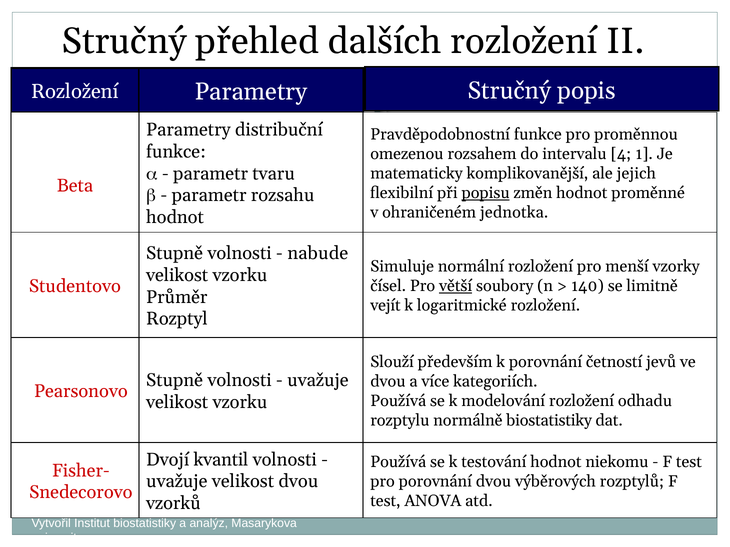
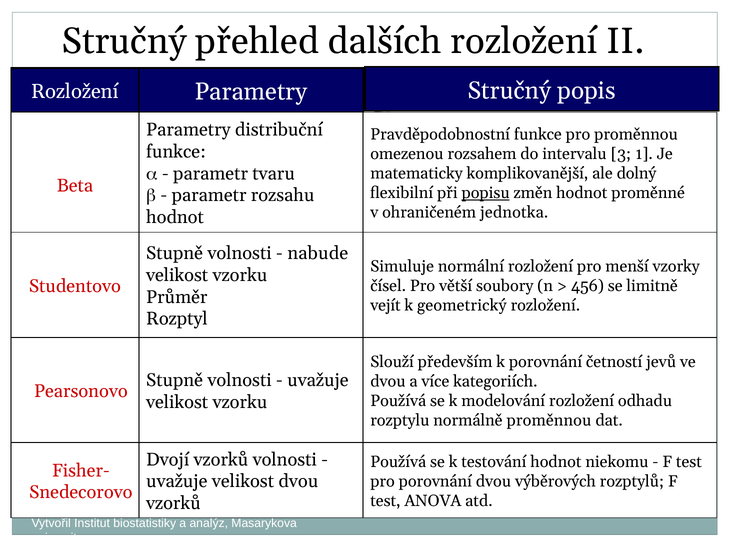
4: 4 -> 3 (621, 154)
jejich: jejich -> dolný (637, 174)
větší underline: present -> none (456, 286)
140: 140 -> 456 (588, 286)
logaritmické: logaritmické -> geometrický (462, 306)
normálně biostatistiky: biostatistiky -> proměnnou (549, 421)
Dvojí kvantil: kvantil -> vzorků (221, 460)
